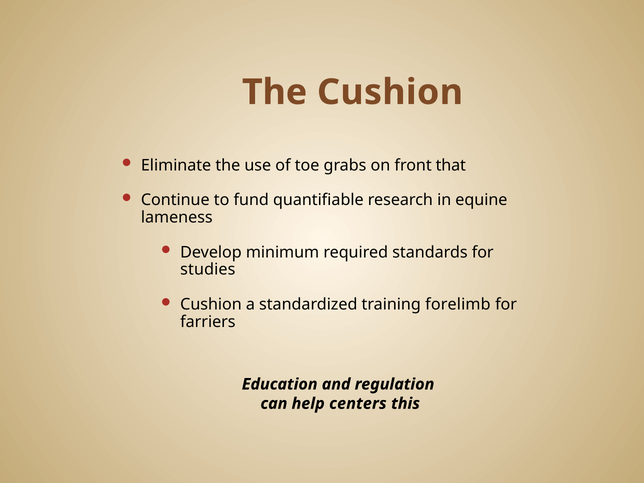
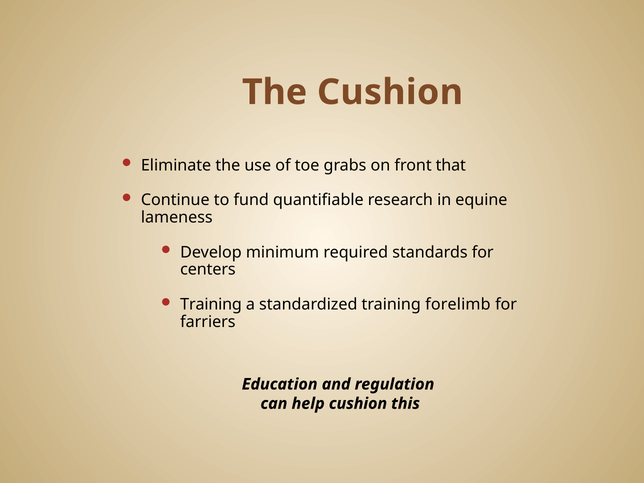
studies: studies -> centers (208, 270)
Cushion: Cushion -> Training (211, 304)
help centers: centers -> cushion (358, 404)
